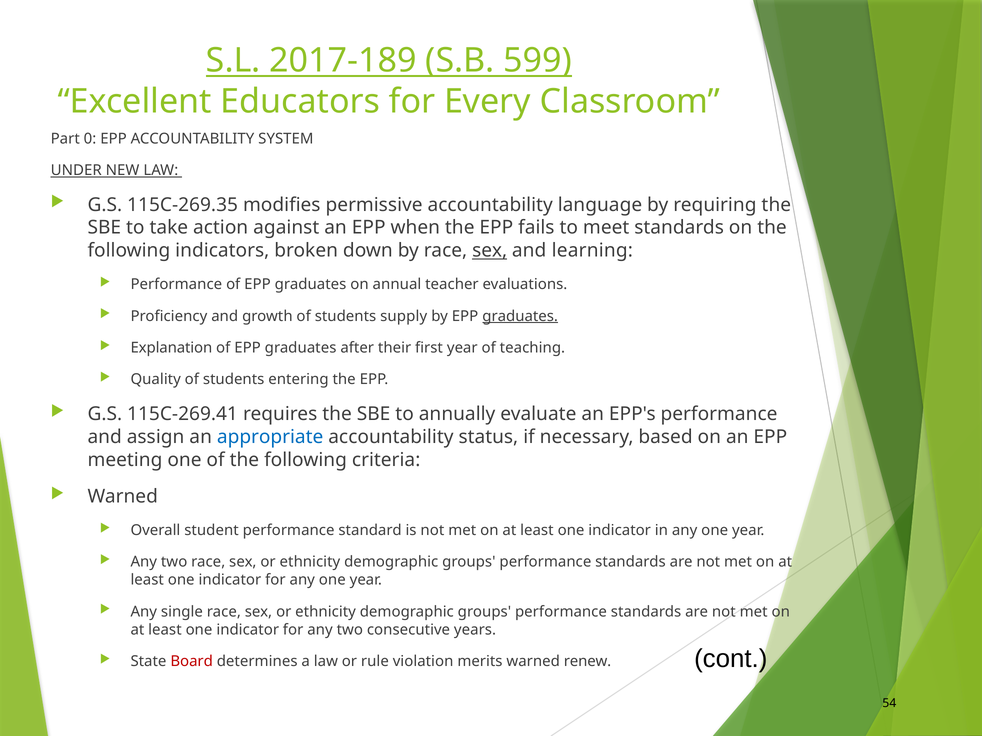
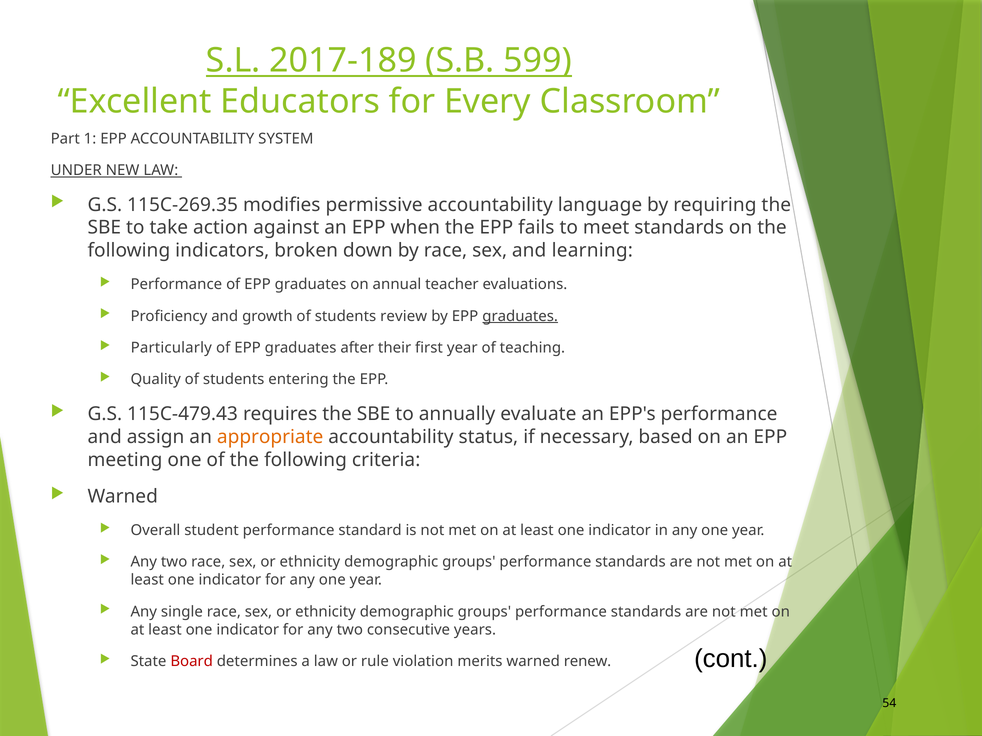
0: 0 -> 1 (90, 139)
sex underline: present -> none (490, 251)
supply: supply -> review (404, 316)
Explanation: Explanation -> Particularly (171, 348)
115C-269.41: 115C-269.41 -> 115C-479.43 (183, 414)
appropriate colour: blue -> orange (270, 437)
